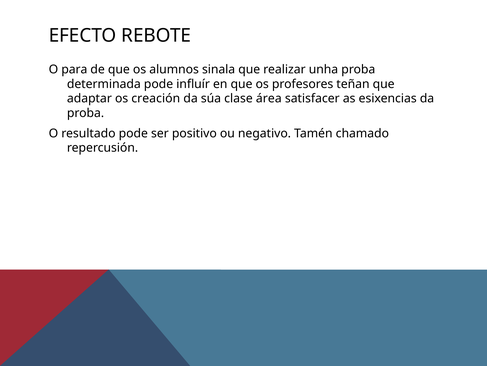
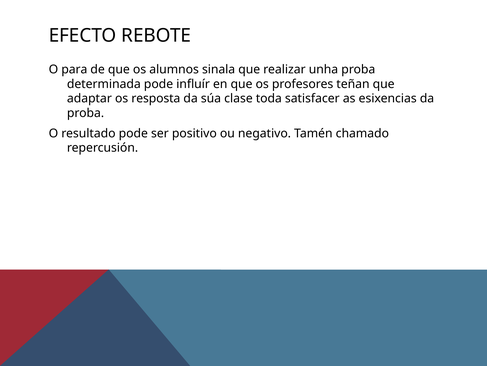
creación: creación -> resposta (156, 98)
área: área -> toda (269, 98)
